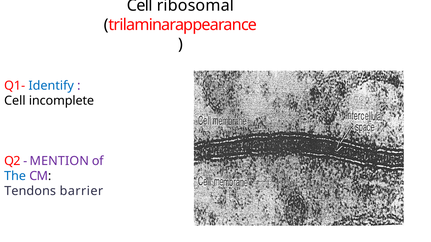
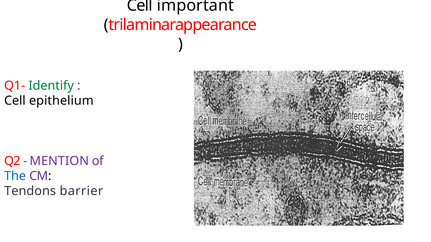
ribosomal: ribosomal -> important (195, 6)
Identify colour: blue -> green (51, 86)
incomplete: incomplete -> epithelium (61, 101)
